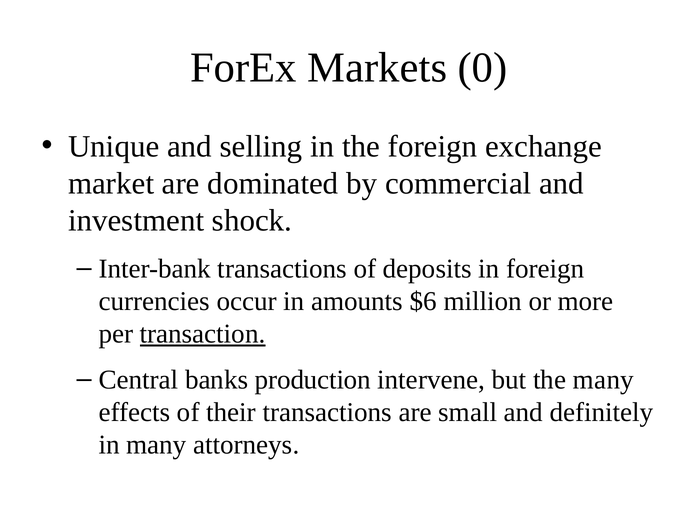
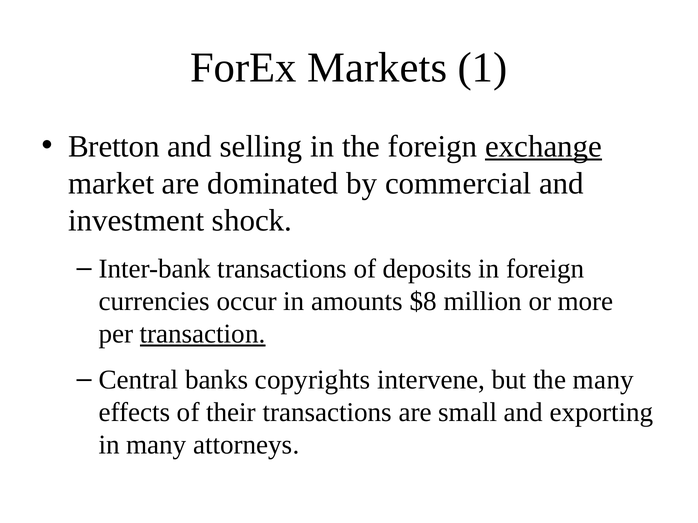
0: 0 -> 1 (483, 68)
Unique: Unique -> Bretton (114, 146)
exchange underline: none -> present (544, 146)
$6: $6 -> $8 (423, 302)
production: production -> copyrights (313, 380)
definitely: definitely -> exporting (602, 413)
